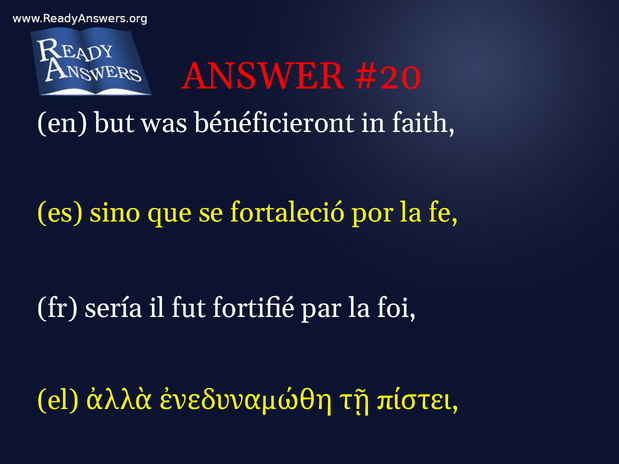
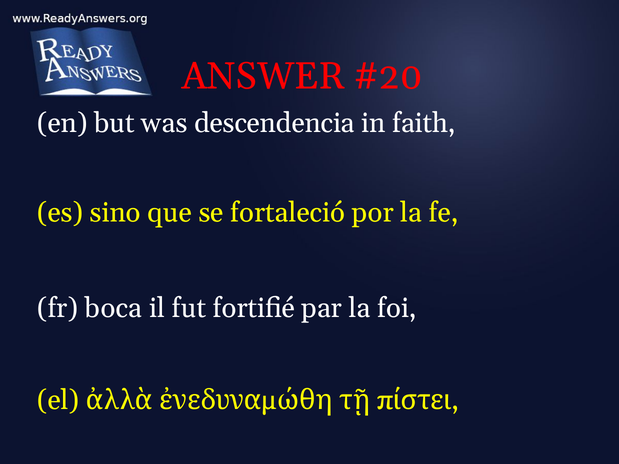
bénéficieront: bénéficieront -> descendencia (274, 123)
sería: sería -> boca (114, 308)
